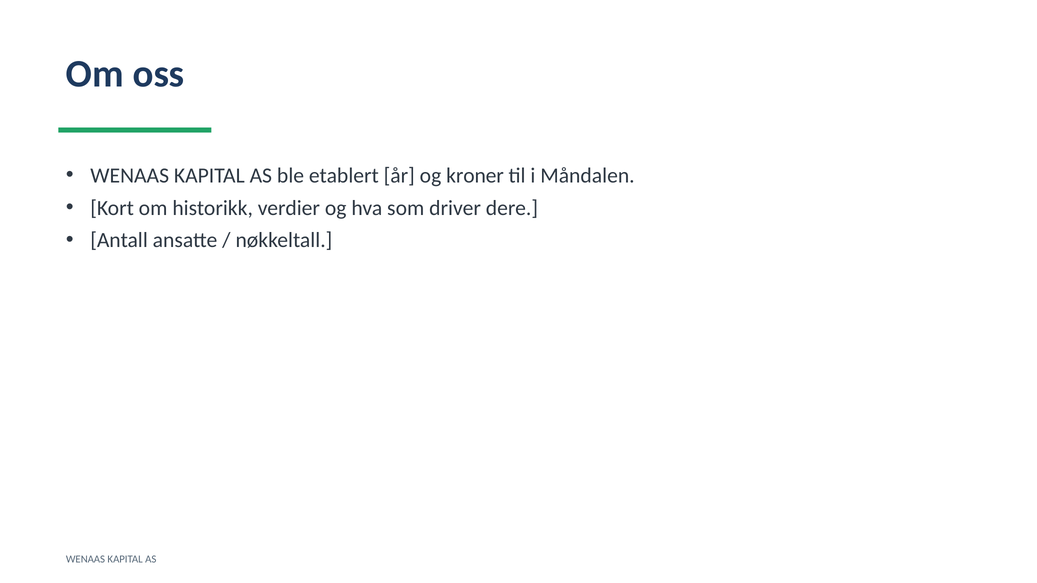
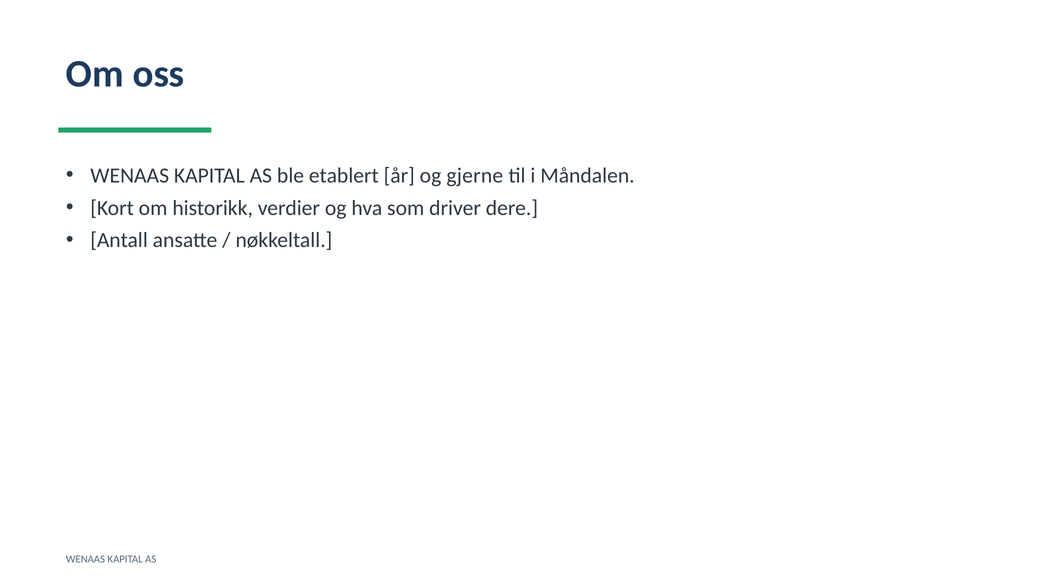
kroner: kroner -> gjerne (475, 176)
